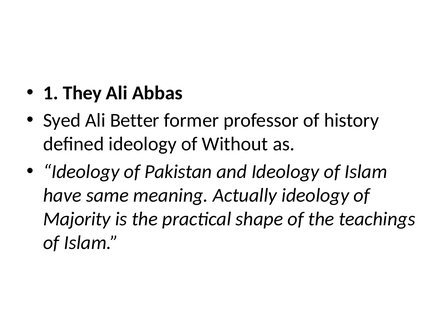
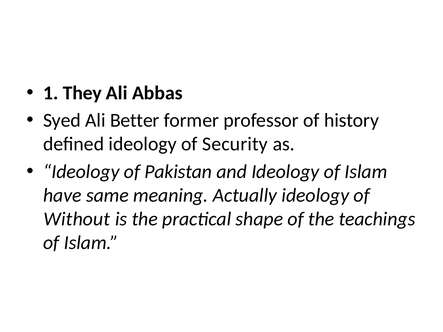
Without: Without -> Security (235, 144)
Majority: Majority -> Without (77, 219)
